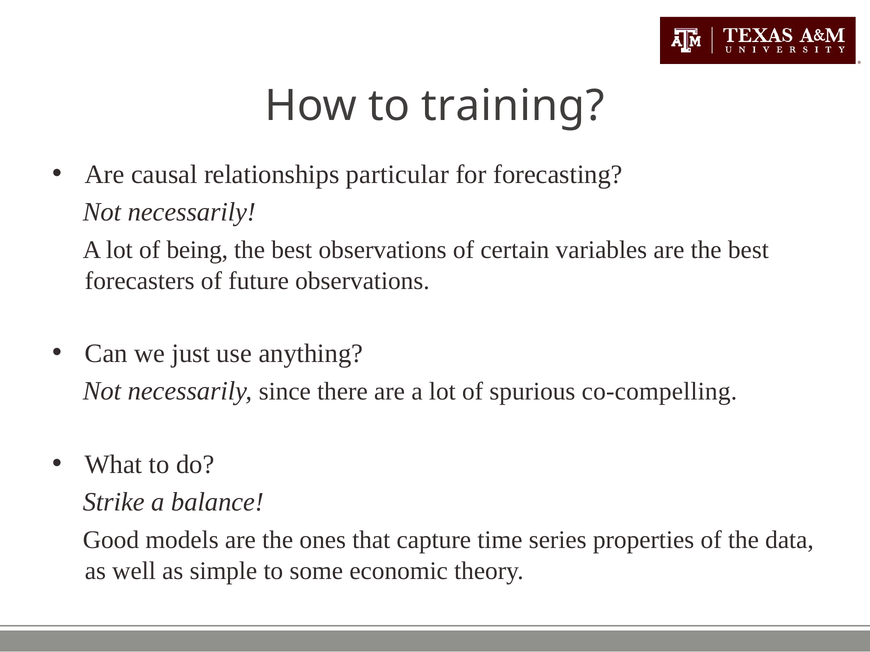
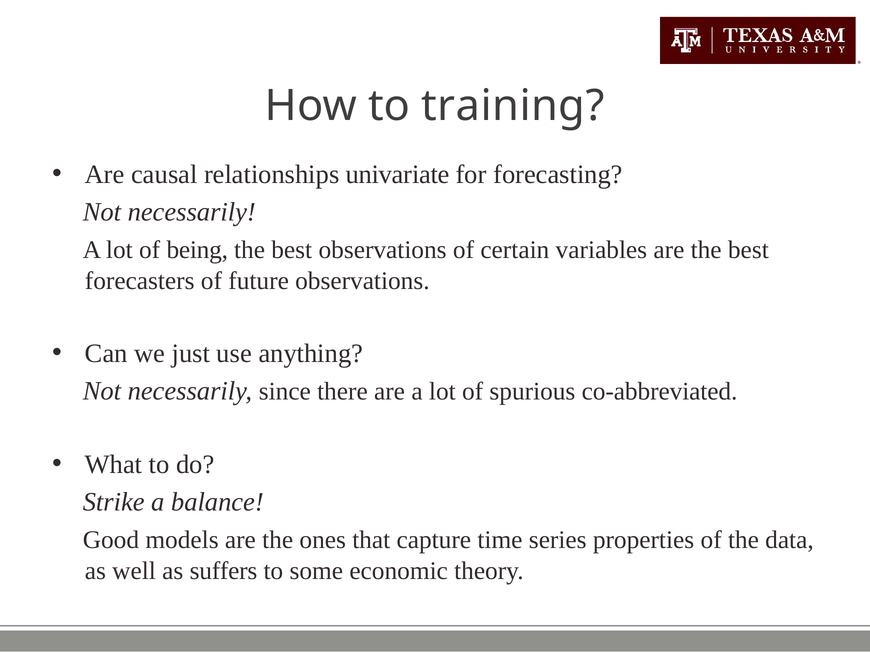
particular: particular -> univariate (398, 174)
co-compelling: co-compelling -> co-abbreviated (660, 392)
simple: simple -> suffers (223, 571)
